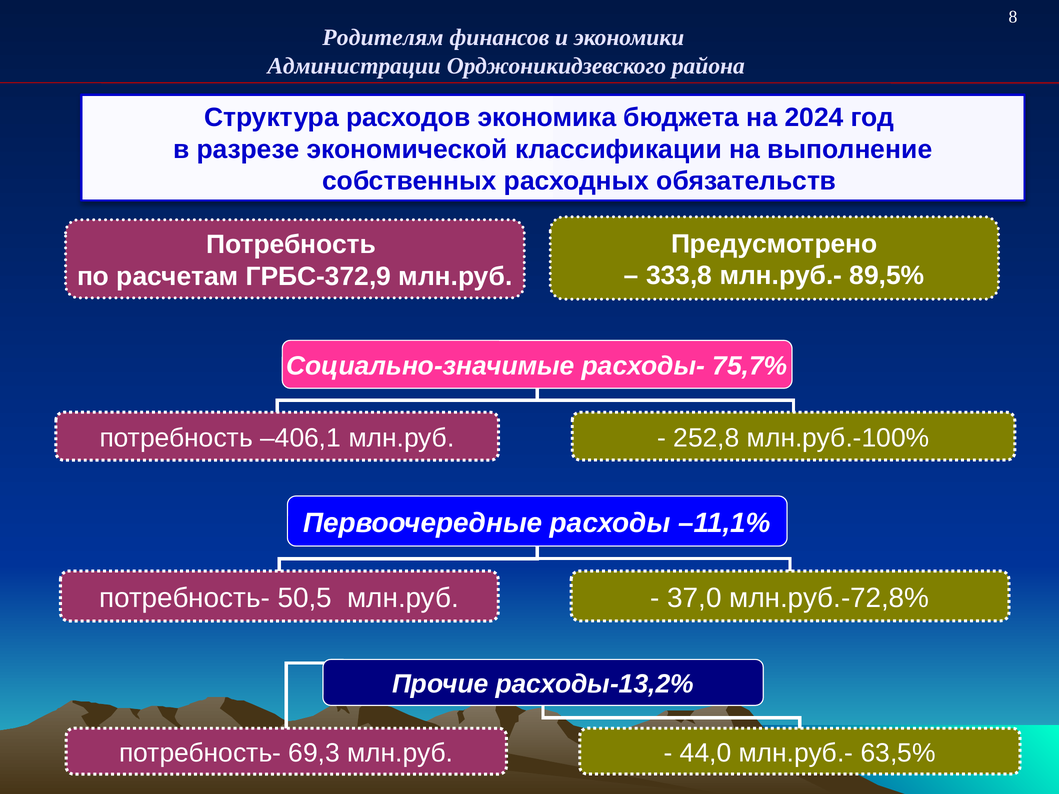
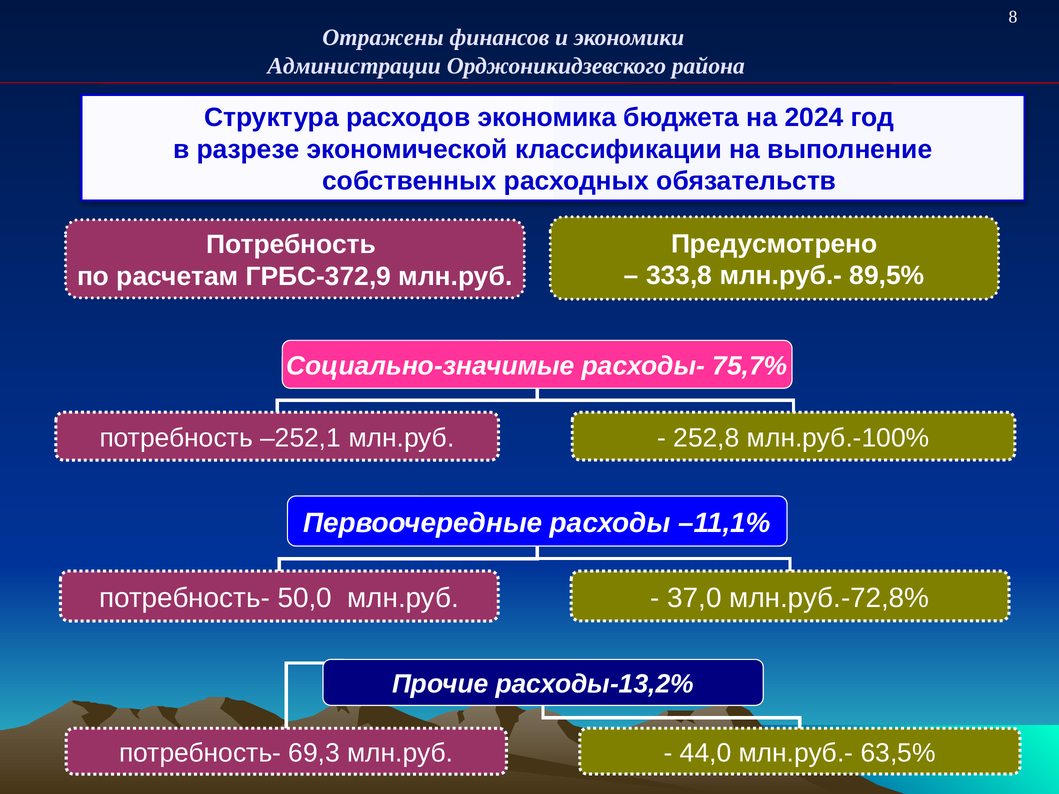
Родителям: Родителям -> Отражены (383, 38)
–406,1: –406,1 -> –252,1 (301, 438)
50,5: 50,5 -> 50,0 (305, 598)
